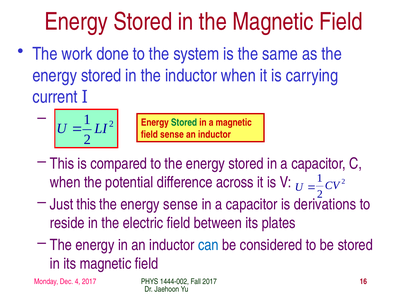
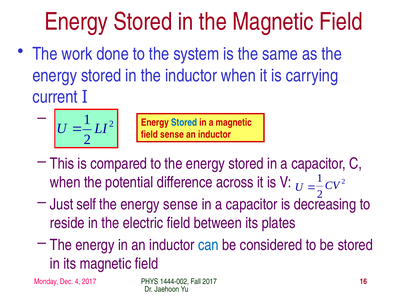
Stored colour: green -> blue (184, 122)
Just this: this -> self (86, 204)
derivations: derivations -> decreasing (325, 204)
